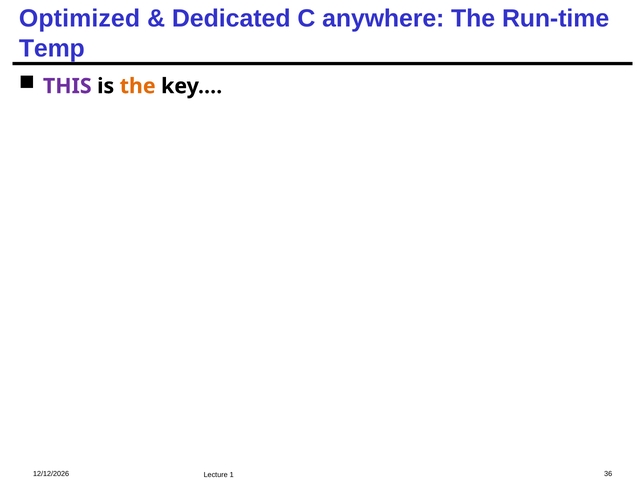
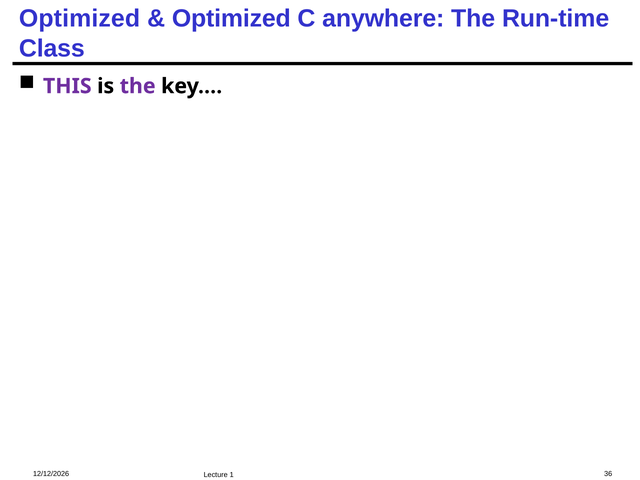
Dedicated: Dedicated -> Optimized (231, 19)
Temp: Temp -> Class (52, 48)
the colour: orange -> purple (138, 86)
